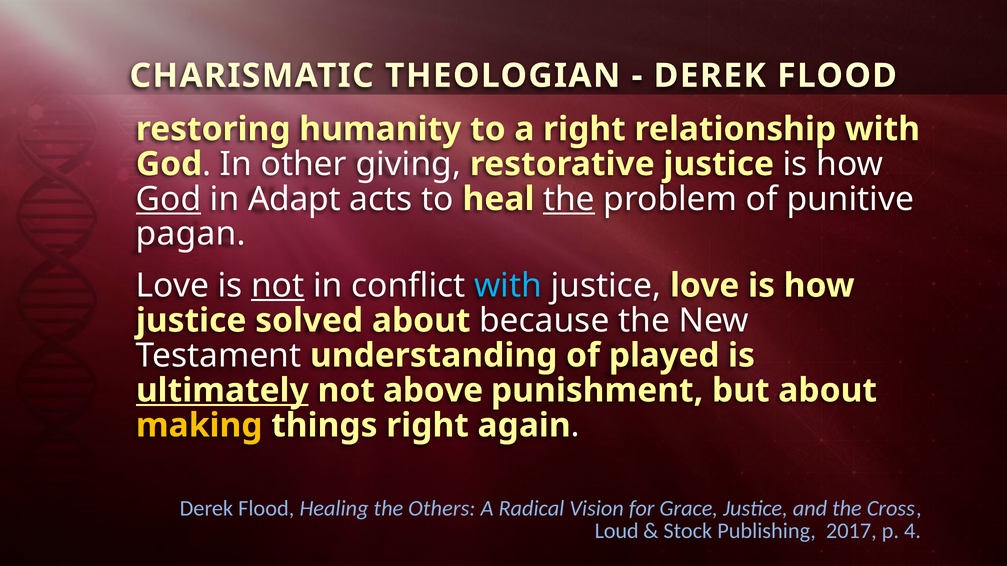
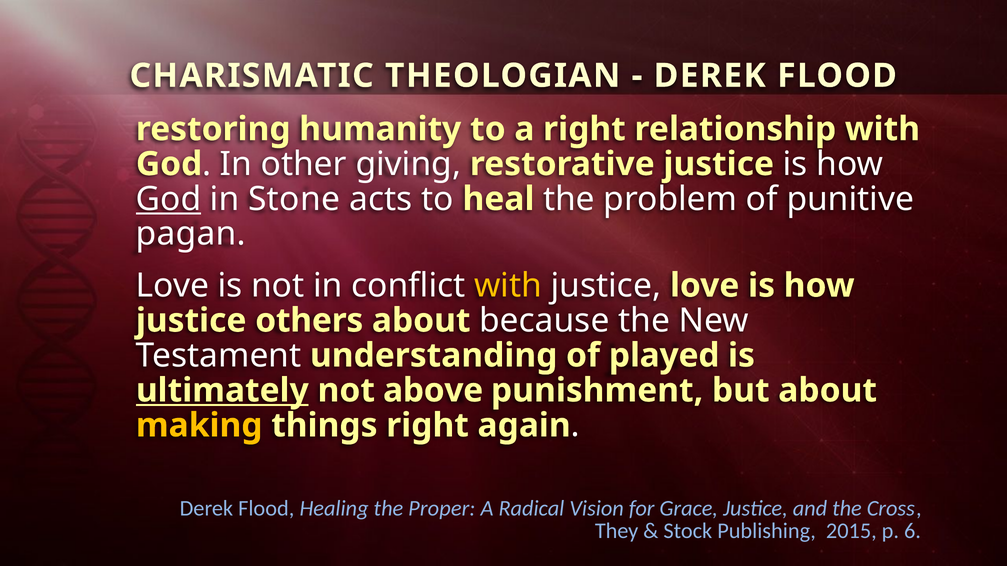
Adapt: Adapt -> Stone (294, 199)
the underline: present -> none (569, 199)
not underline: present -> none (278, 286)
with colour: light blue -> yellow (508, 286)
solved: solved -> others (309, 321)
Others: Others -> Proper (442, 509)
Loud: Loud -> They (617, 531)
2017: 2017 -> 2015 (851, 531)
4: 4 -> 6 (913, 531)
